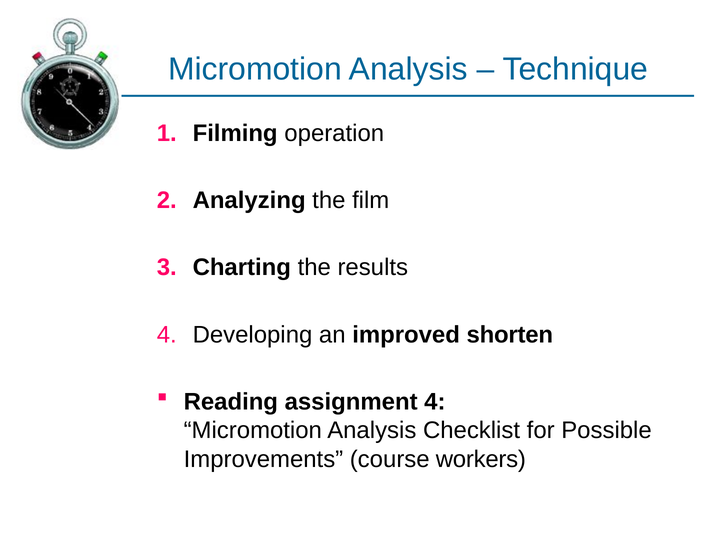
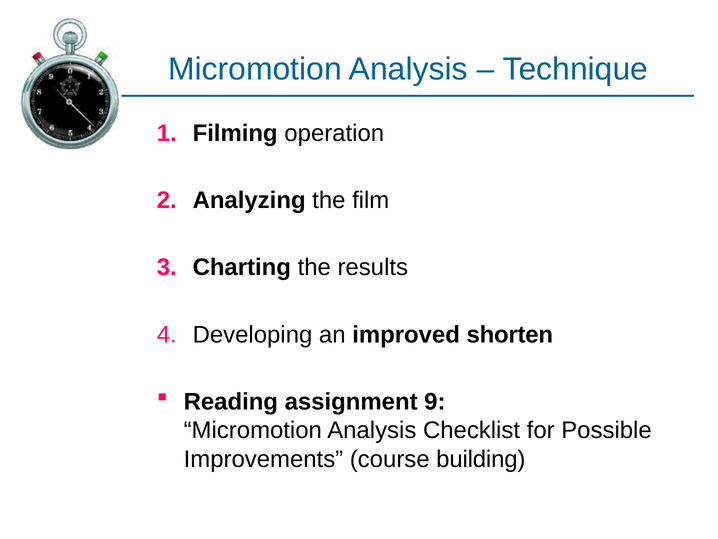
assignment 4: 4 -> 9 (435, 401)
workers: workers -> building (481, 459)
